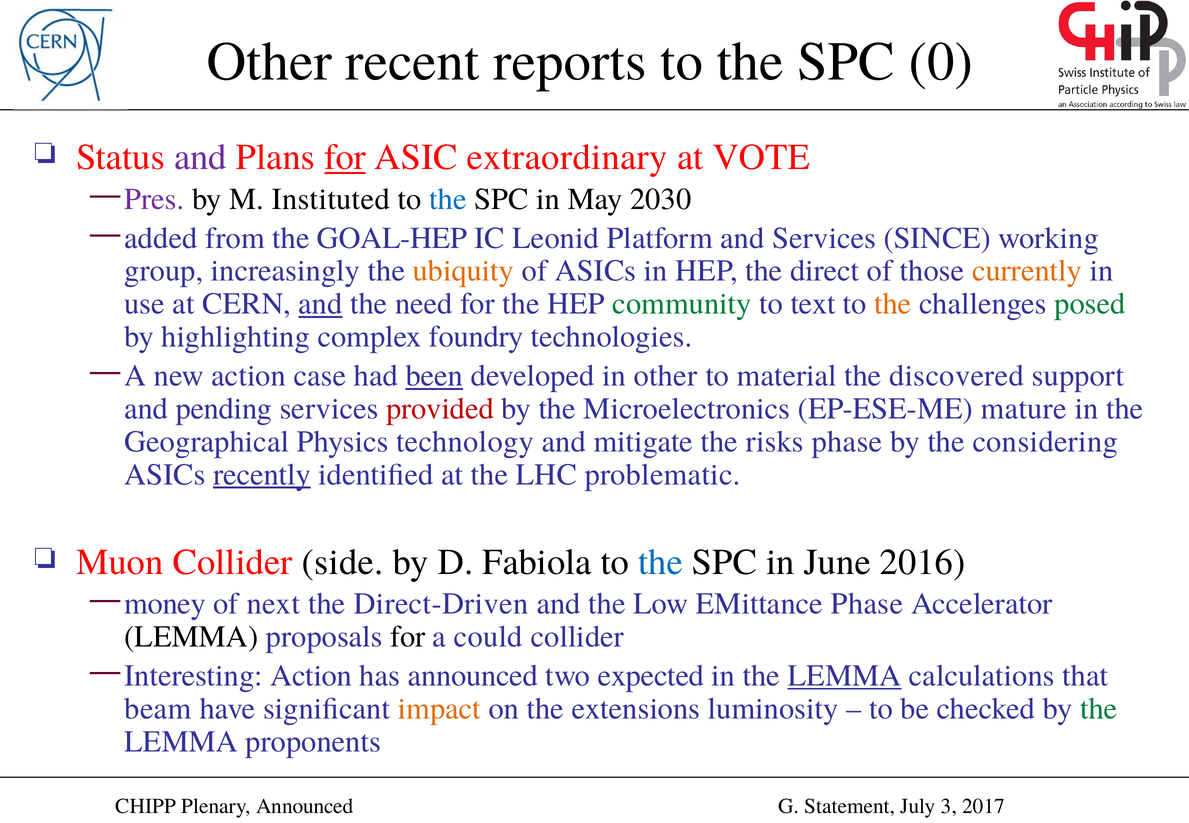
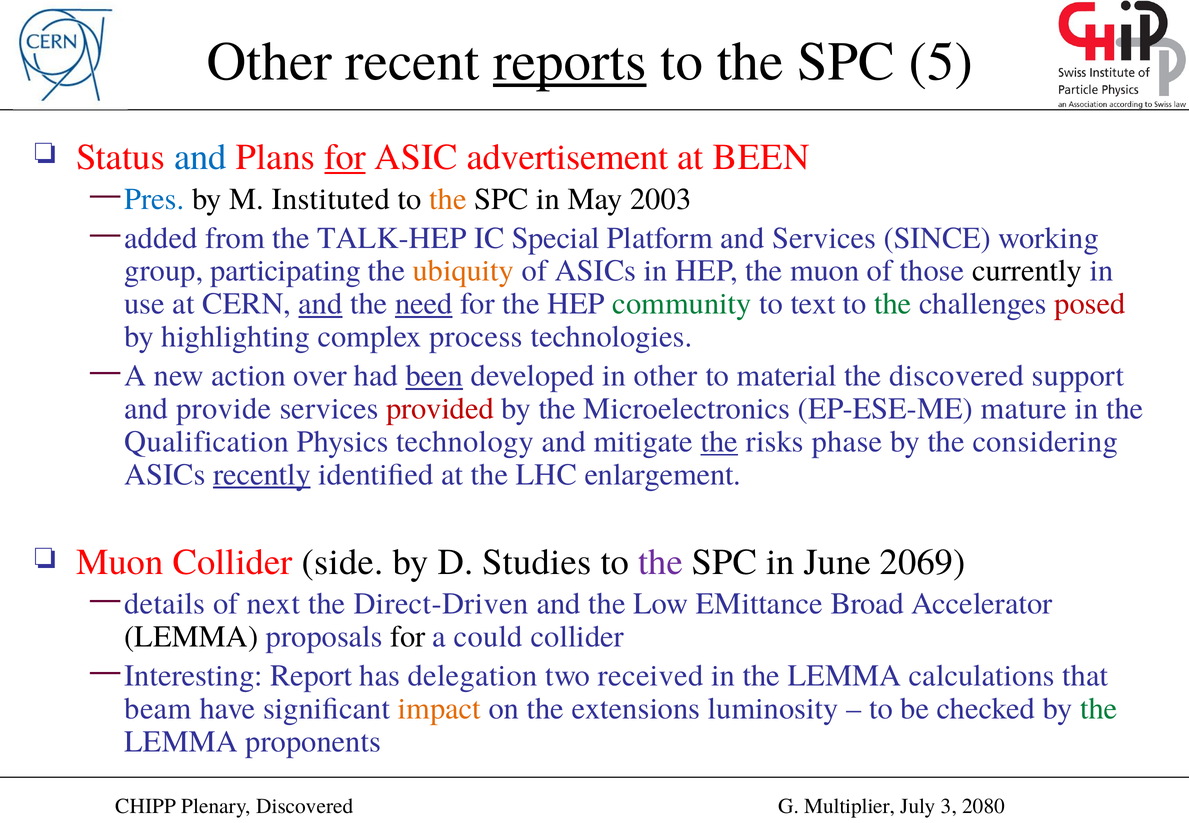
reports underline: none -> present (570, 62)
0: 0 -> 5 (941, 62)
and colour: purple -> blue (200, 157)
extraordinary: extraordinary -> advertisement (568, 157)
at VOTE: VOTE -> BEEN (761, 157)
Pres colour: purple -> blue (154, 199)
the colour: blue -> orange (448, 199)
2030: 2030 -> 2003 (661, 199)
GOAL-HEP: GOAL-HEP -> TALK-HEP (392, 238)
Leonid: Leonid -> Special (556, 238)
increasingly: increasingly -> participating (286, 271)
the direct: direct -> muon (825, 271)
currently colour: orange -> black (1027, 271)
need underline: none -> present (424, 304)
the colour: orange -> green (893, 304)
posed colour: green -> red (1090, 304)
foundry: foundry -> process (476, 337)
case: case -> over (320, 376)
pending: pending -> provide (224, 409)
Geographical: Geographical -> Qualification (207, 442)
the underline: none -> present (719, 442)
problematic: problematic -> enlargement (663, 475)
Fabiola: Fabiola -> Studies (537, 562)
the colour: blue -> purple (660, 562)
2016: 2016 -> 2069 (923, 562)
money: money -> details (165, 604)
EMittance Phase: Phase -> Broad (867, 604)
Interesting Action: Action -> Report (311, 676)
has announced: announced -> delegation (473, 676)
expected: expected -> received (651, 676)
LEMMA underline: present -> none (845, 676)
Plenary Announced: Announced -> Discovered (305, 806)
Statement: Statement -> Multiplier (850, 806)
2017: 2017 -> 2080 (984, 806)
